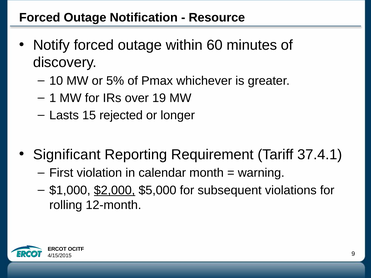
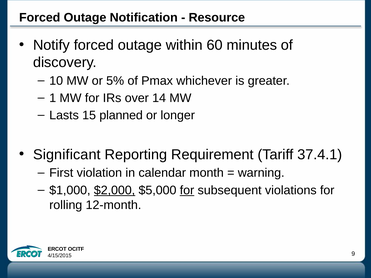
19: 19 -> 14 (159, 98)
rejected: rejected -> planned (121, 115)
for underline: none -> present (187, 190)
